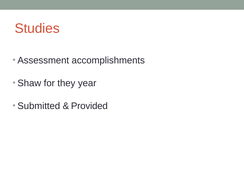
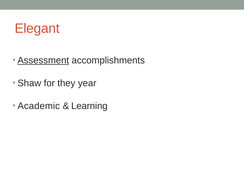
Studies: Studies -> Elegant (37, 28)
Assessment underline: none -> present (43, 60)
Submitted: Submitted -> Academic (39, 106)
Provided: Provided -> Learning (89, 106)
